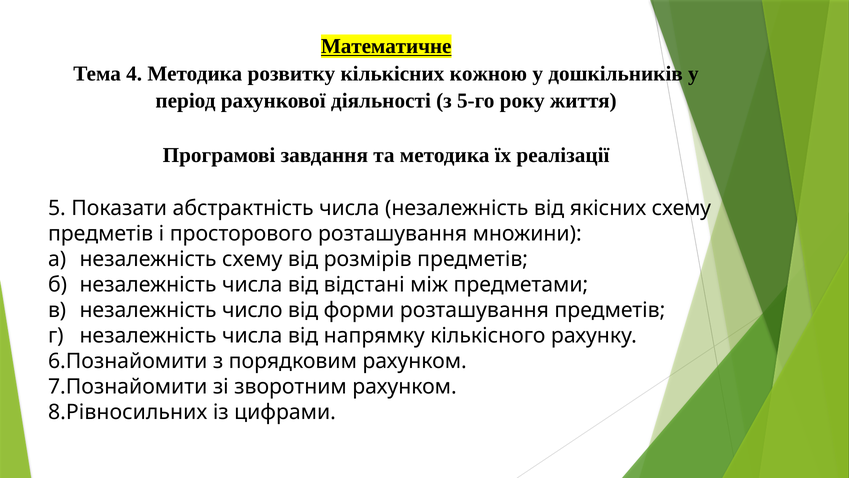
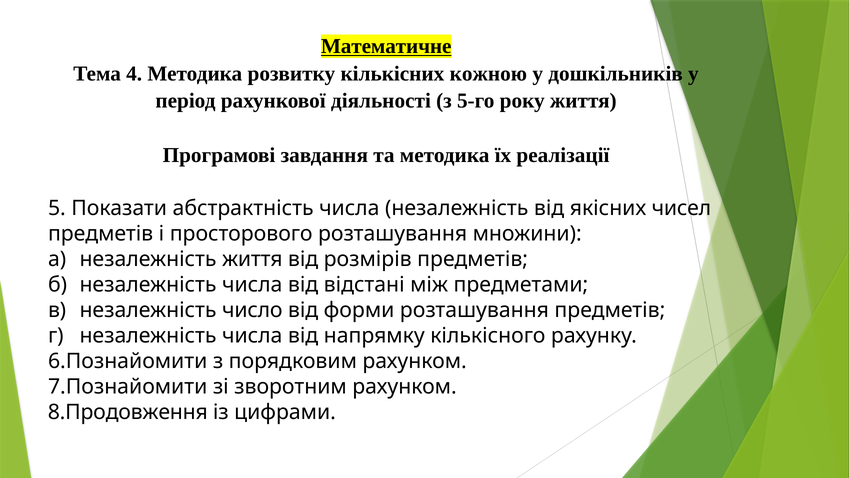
якісних схему: схему -> чисел (681, 208)
незалежність схему: схему -> життя (252, 259)
8.Рівносильних: 8.Рівносильних -> 8.Продовження (128, 412)
